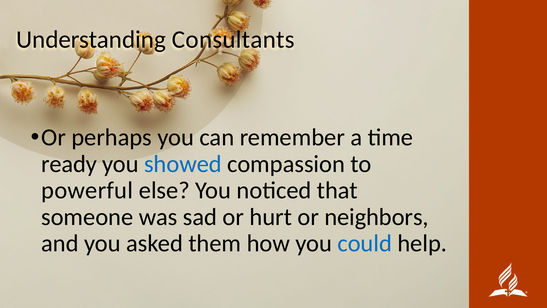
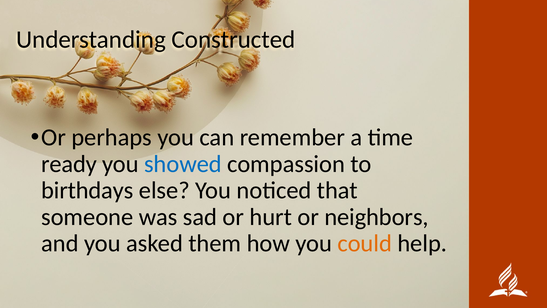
Consultants: Consultants -> Constructed (233, 39)
powerful: powerful -> birthdays (87, 190)
could colour: blue -> orange (365, 243)
